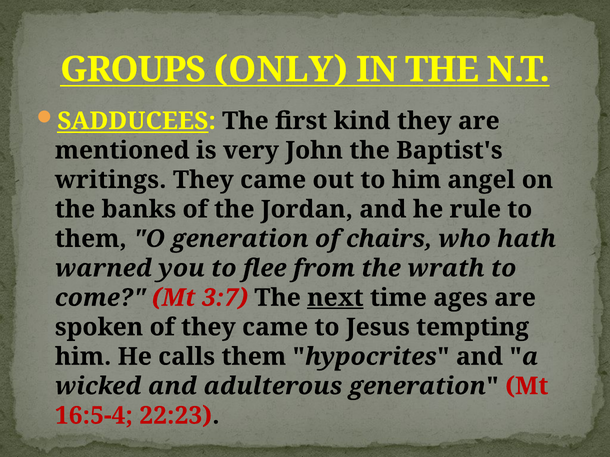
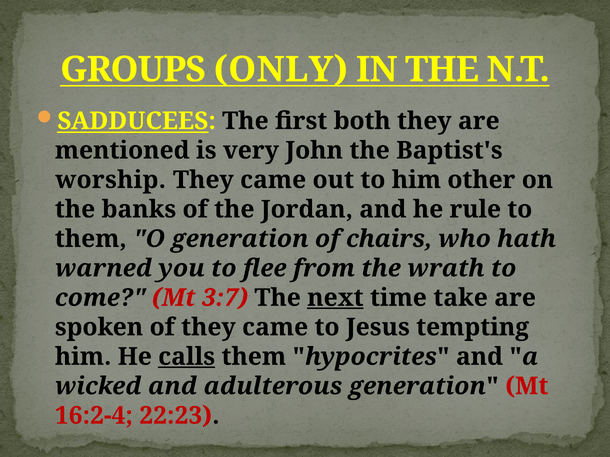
kind: kind -> both (362, 121)
writings: writings -> worship (111, 180)
angel: angel -> other (481, 180)
ages: ages -> take (461, 298)
calls underline: none -> present (187, 357)
16:5-4: 16:5-4 -> 16:2-4 (94, 416)
